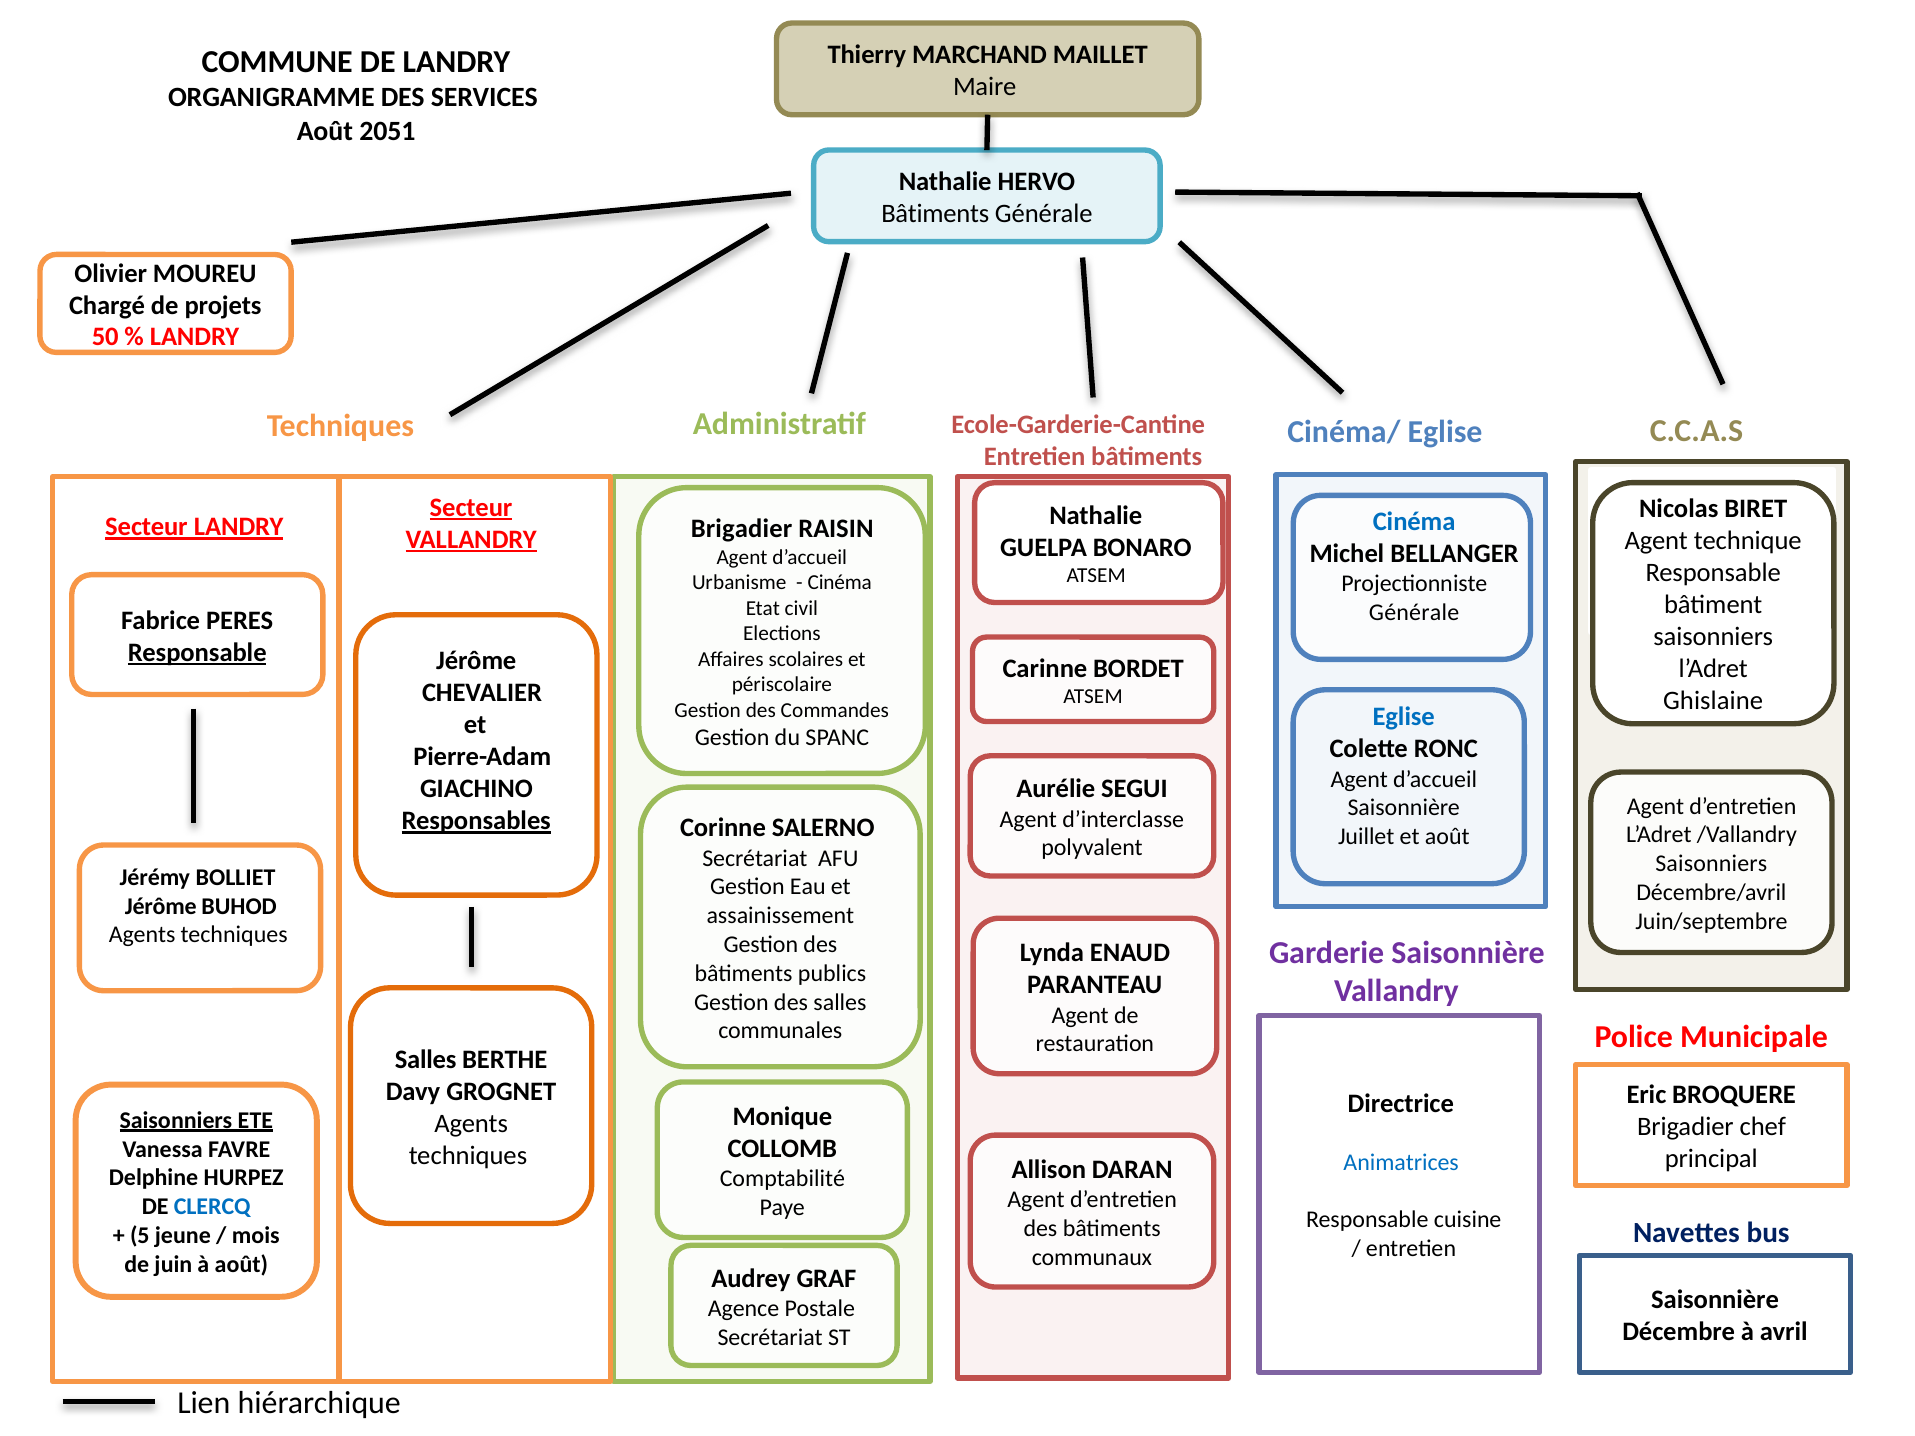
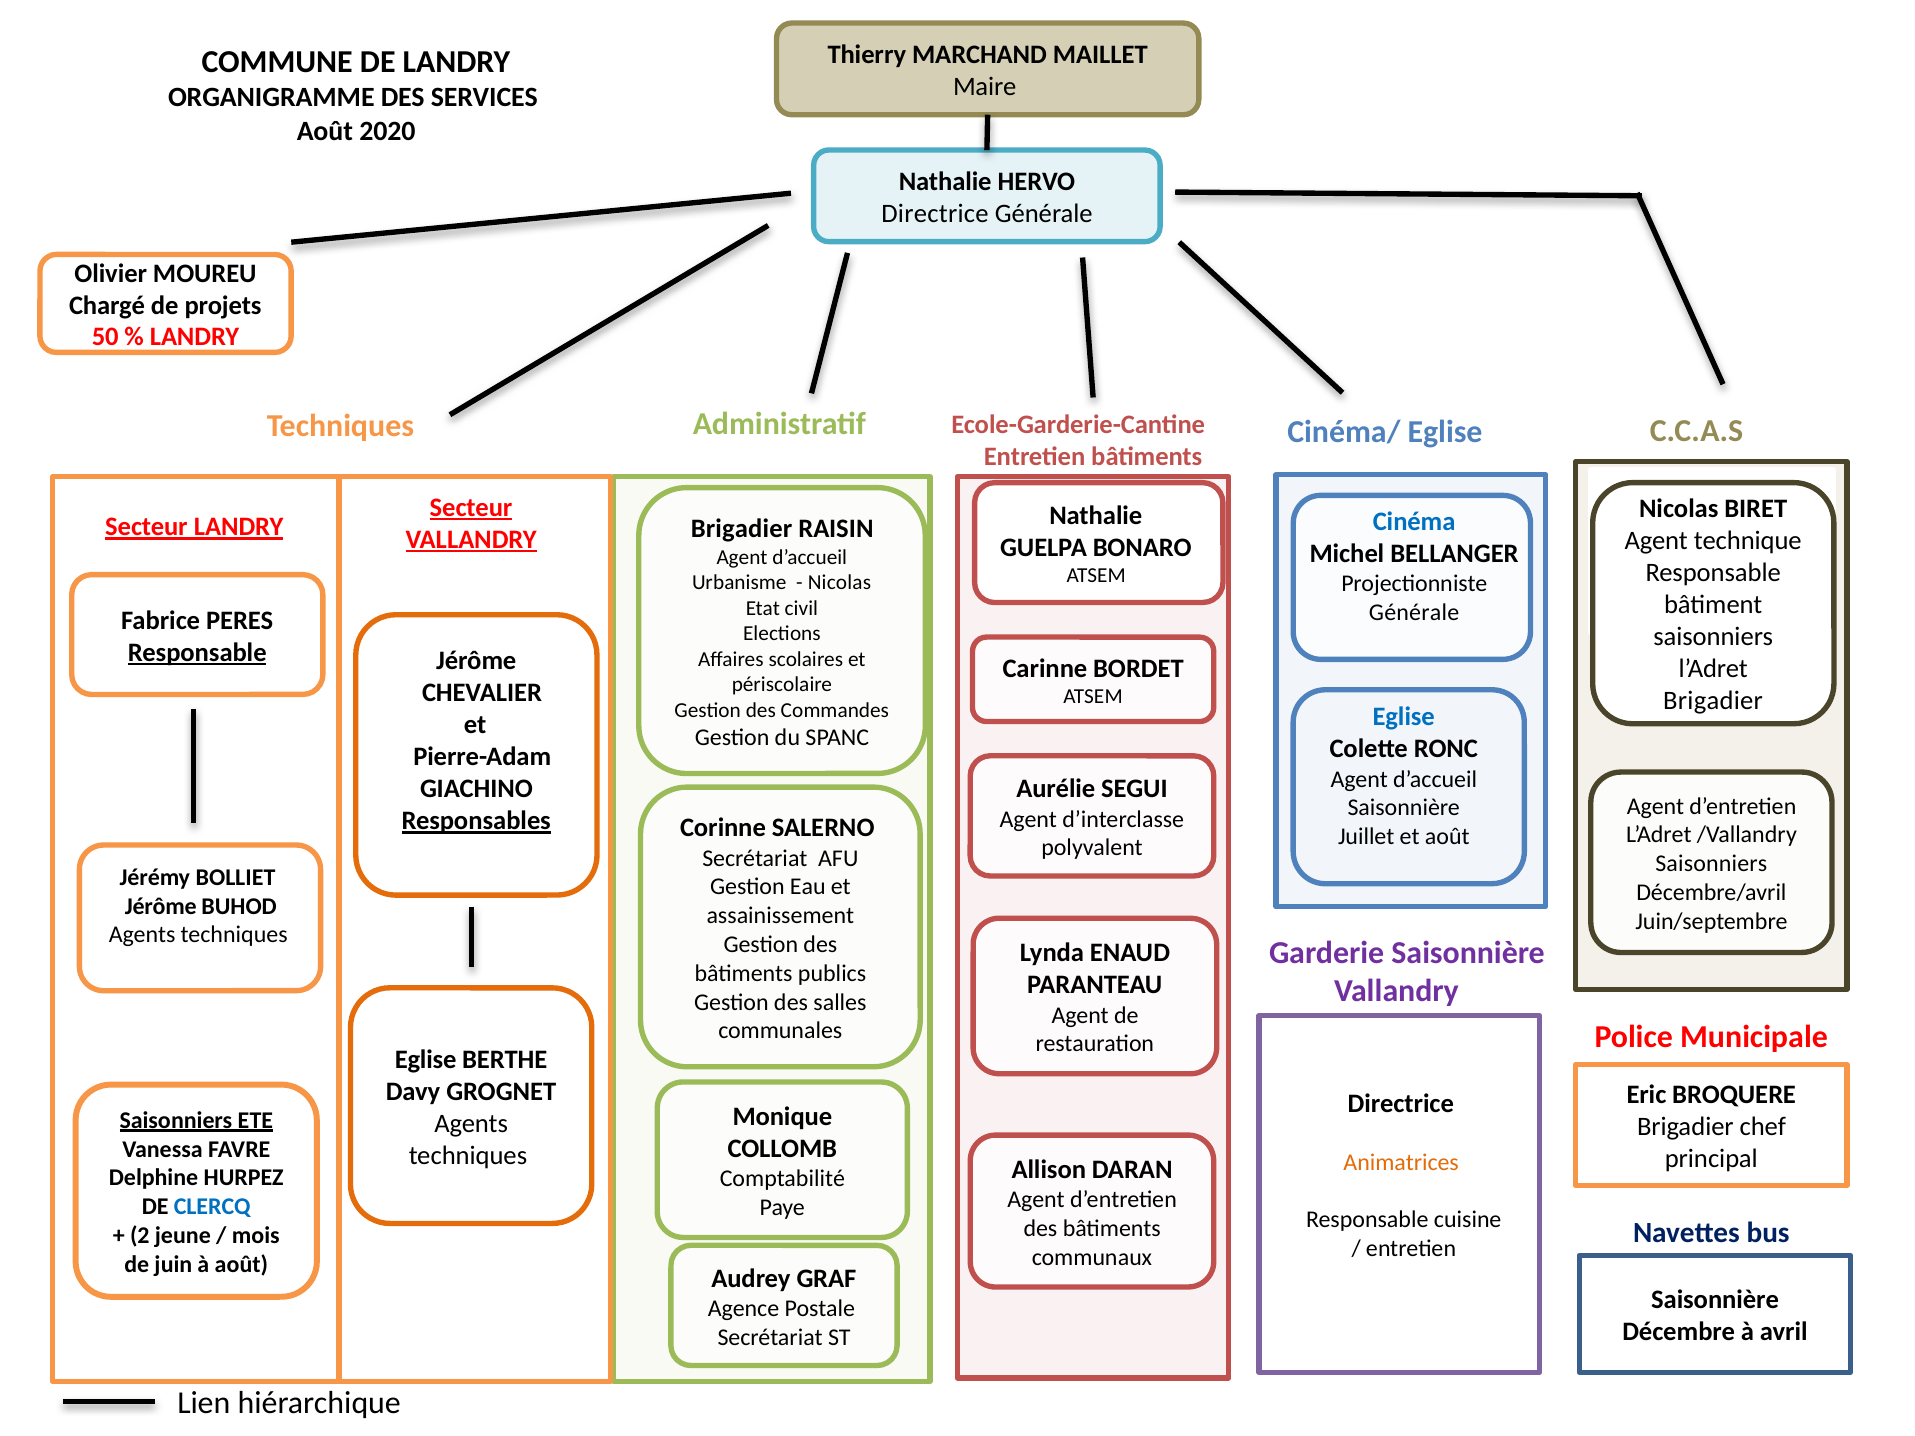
2051: 2051 -> 2020 (387, 131)
Bâtiments: Bâtiments -> Directrice (935, 214)
Cinéma: Cinéma -> Nicolas (839, 583)
Ghislaine: Ghislaine -> Brigadier (1713, 701)
Salles: Salles -> Eglise (426, 1060)
Animatrices colour: blue -> orange (1401, 1162)
5: 5 -> 2 (140, 1236)
